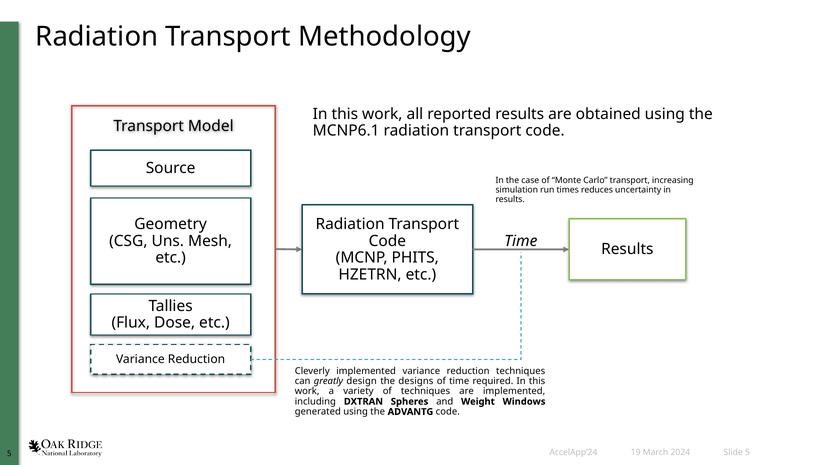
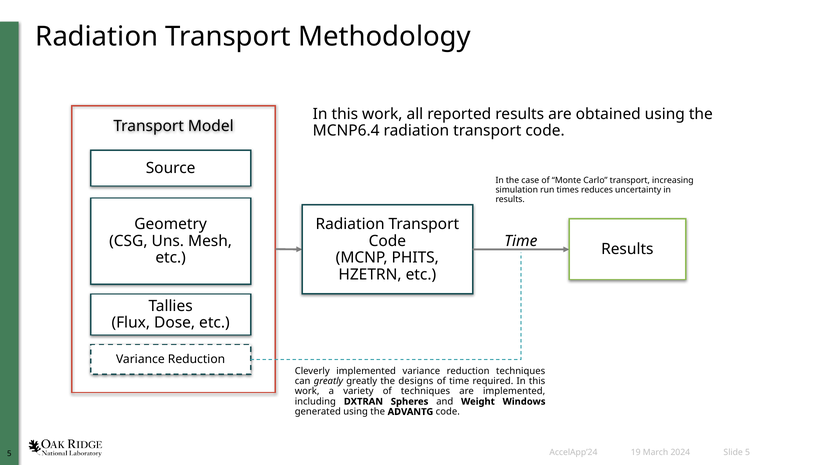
MCNP6.1: MCNP6.1 -> MCNP6.4 (346, 131)
greatly design: design -> greatly (362, 381)
